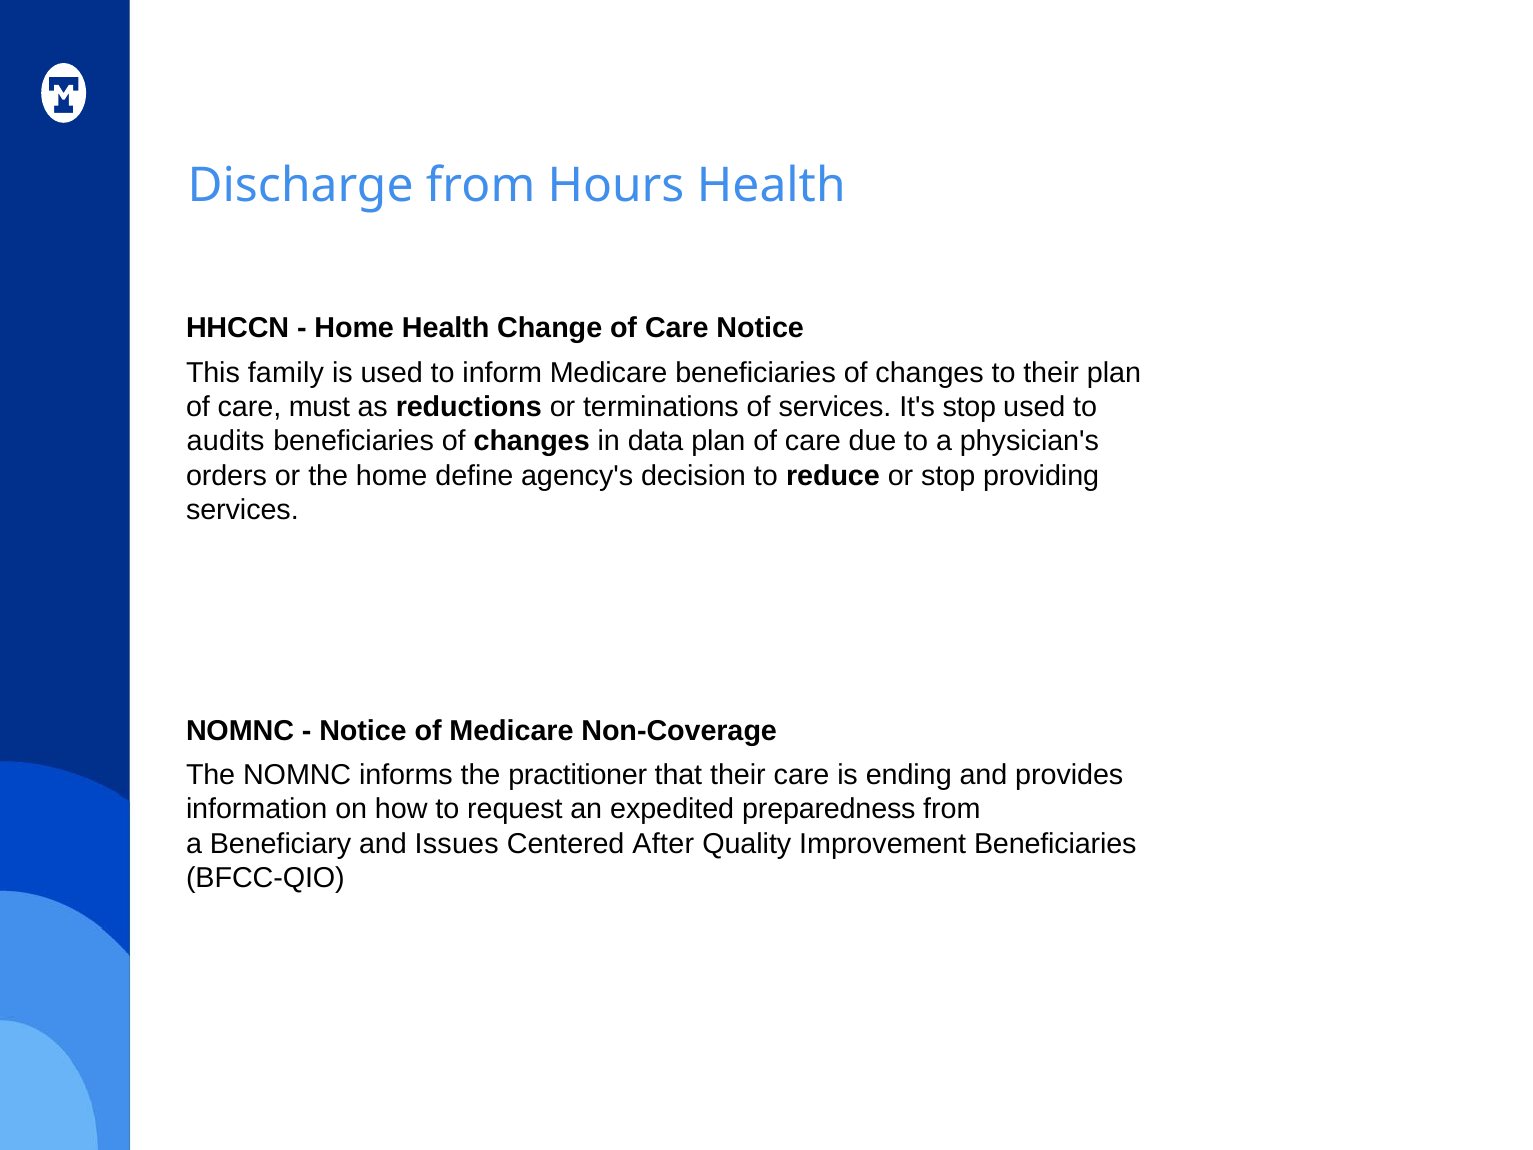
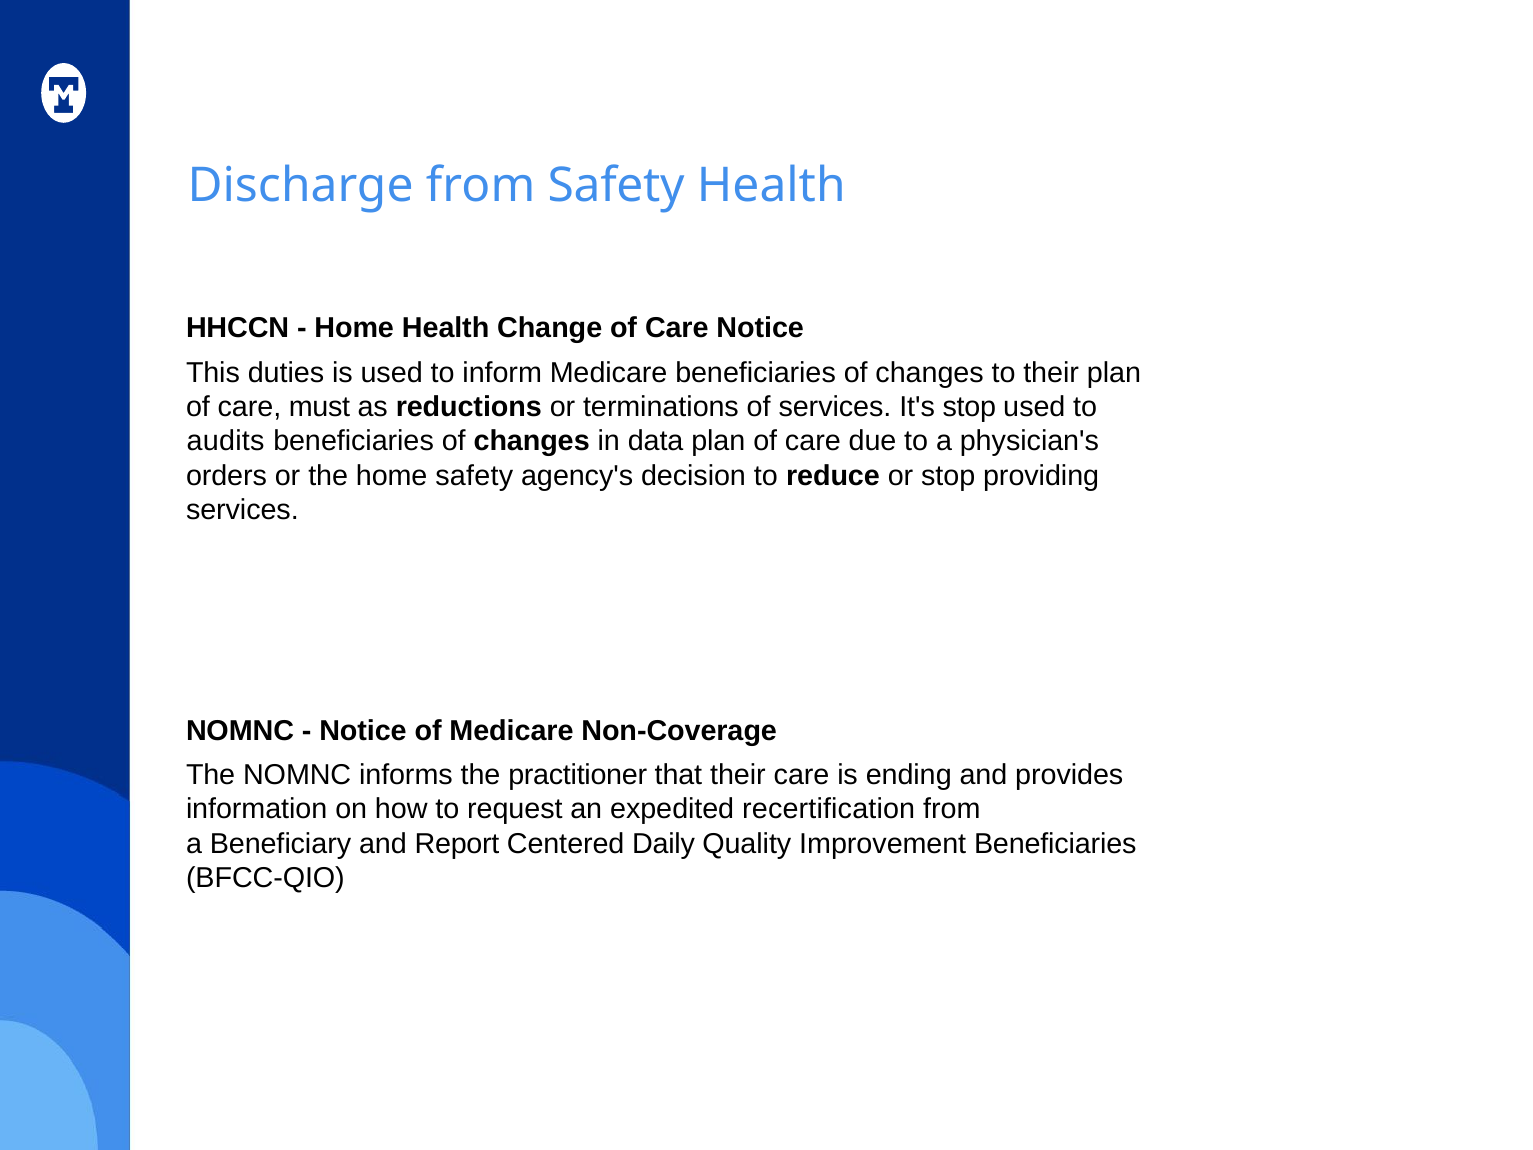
from Hours: Hours -> Safety (616, 185)
family: family -> duties (286, 372)
home define: define -> safety (474, 476)
preparedness: preparedness -> recertification (829, 809)
Issues: Issues -> Report (457, 844)
After: After -> Daily (664, 844)
